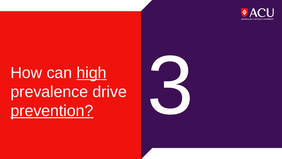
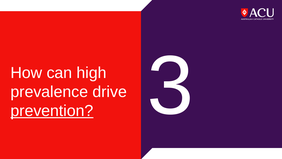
high underline: present -> none (92, 73)
